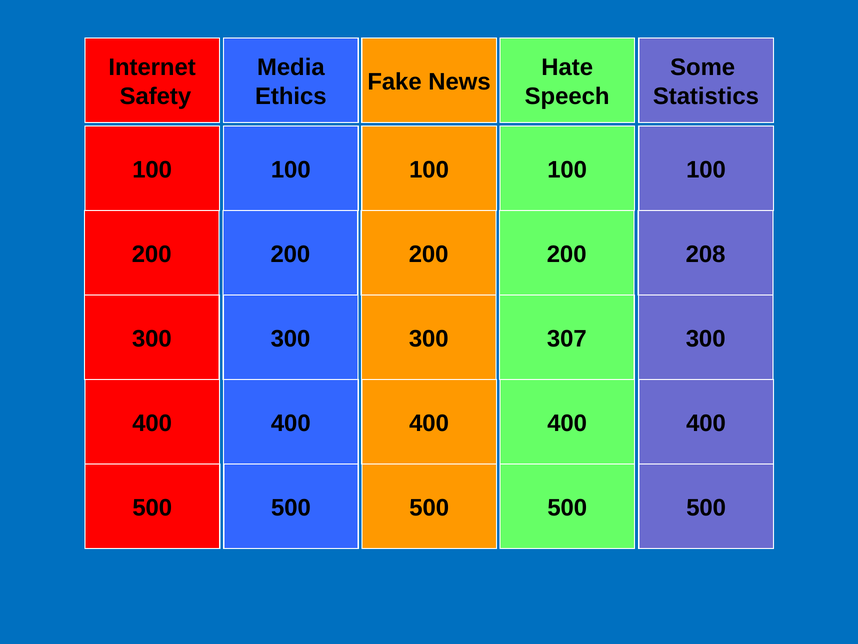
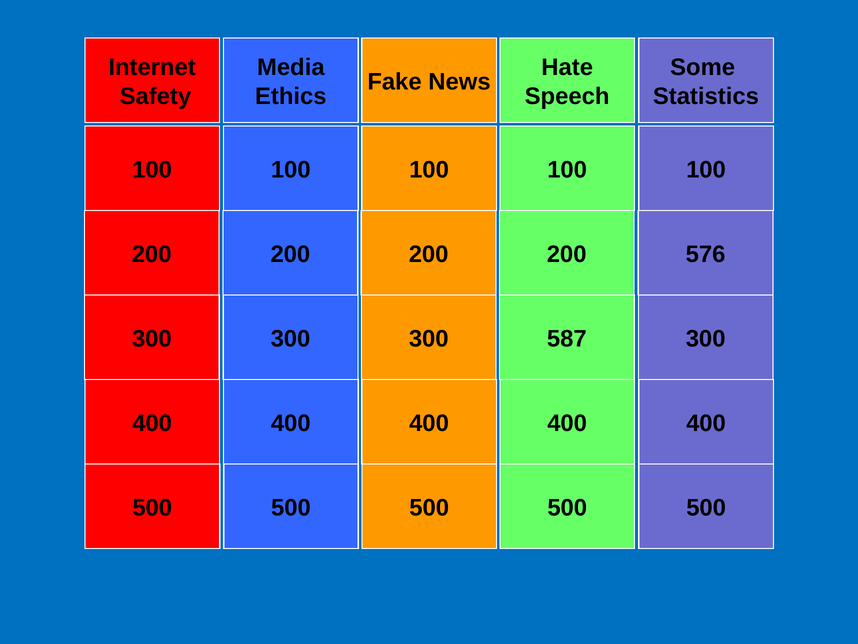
208: 208 -> 576 (706, 254)
307: 307 -> 587 (567, 339)
